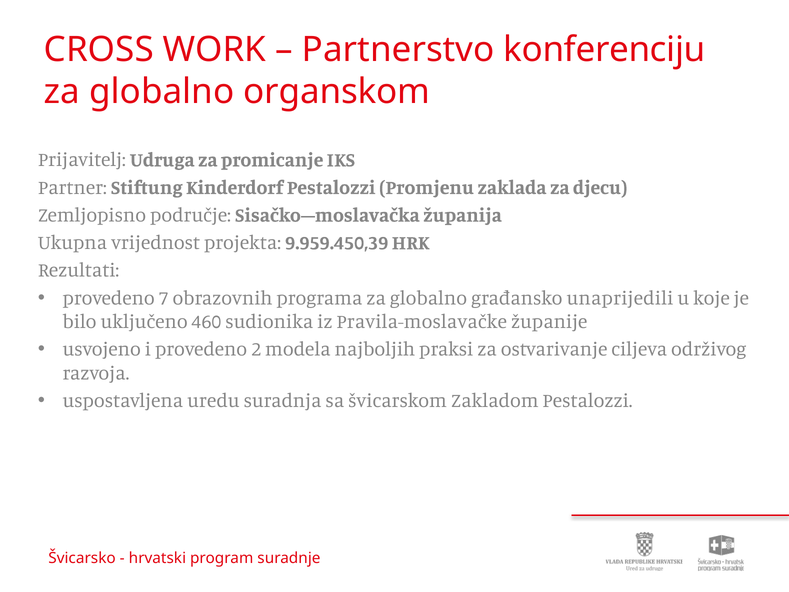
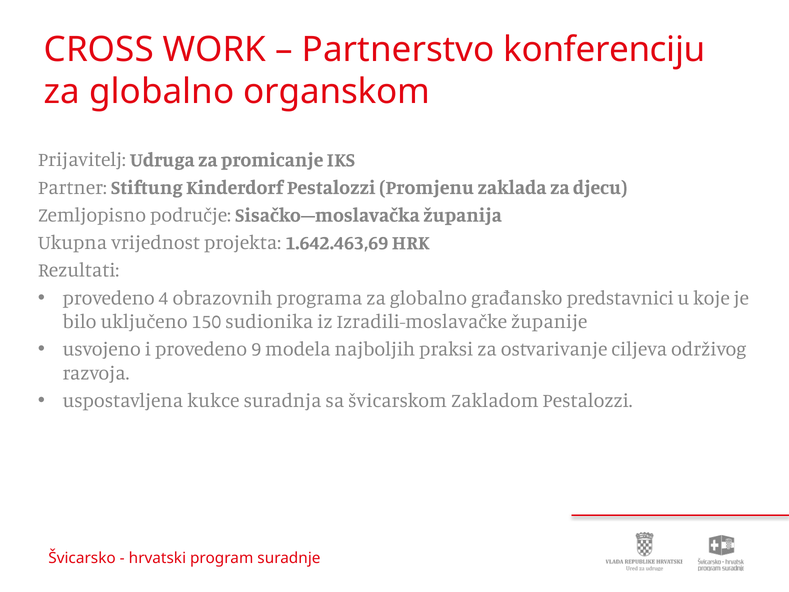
9.959.450,39: 9.959.450,39 -> 1.642.463,69 (337, 243)
7: 7 -> 4 (164, 298)
unaprijedili: unaprijedili -> predstavnici (620, 298)
460: 460 -> 150 (206, 322)
Pravila-moslavačke: Pravila-moslavačke -> Izradili-moslavačke (422, 322)
2: 2 -> 9 (256, 349)
uredu: uredu -> kukce (213, 401)
